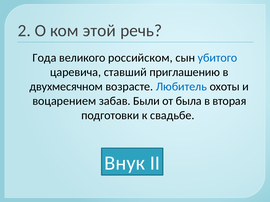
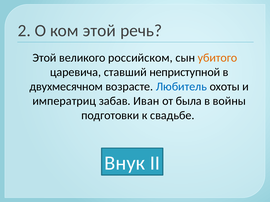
Года: Года -> Этой (44, 58)
убитого colour: blue -> orange (218, 58)
приглашению: приглашению -> неприступной (185, 72)
воцарением: воцарением -> императриц (64, 101)
Были: Были -> Иван (146, 101)
вторая: вторая -> войны (229, 101)
